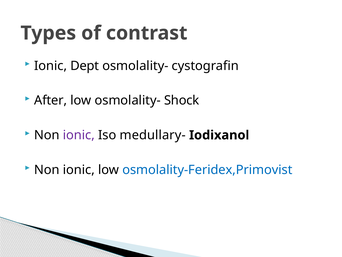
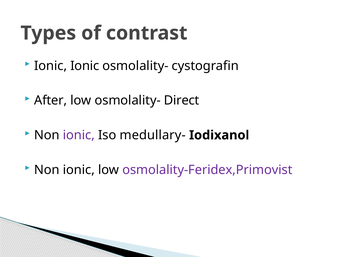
Ionic Dept: Dept -> Ionic (85, 66)
Shock: Shock -> Direct (182, 100)
osmolality-Feridex,Primovist colour: blue -> purple (207, 169)
